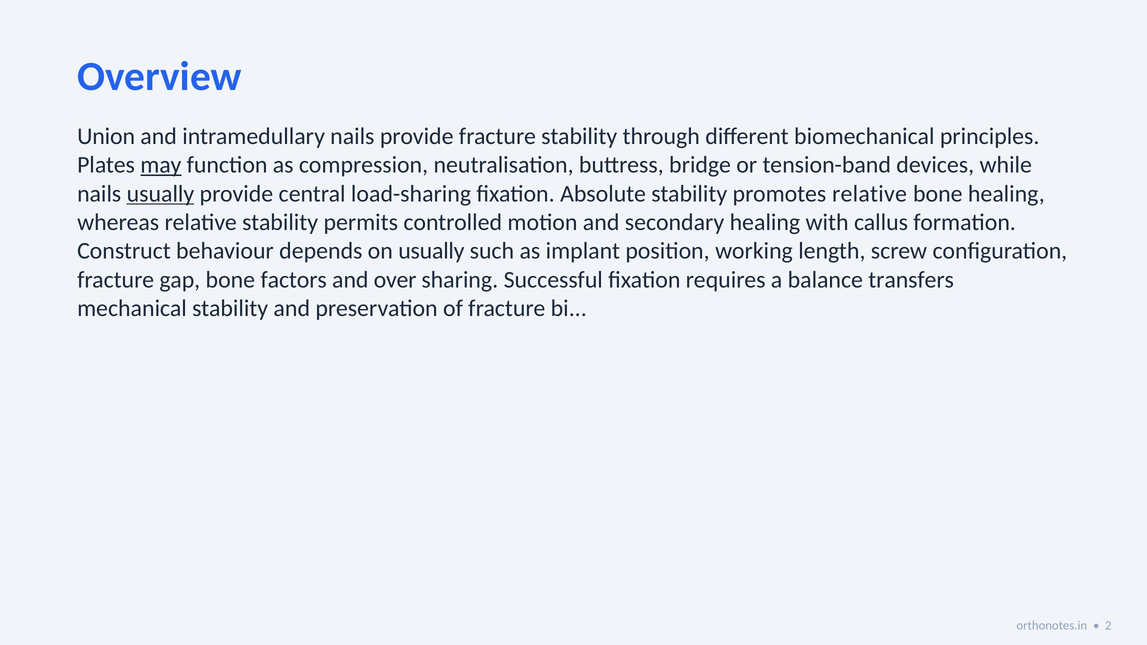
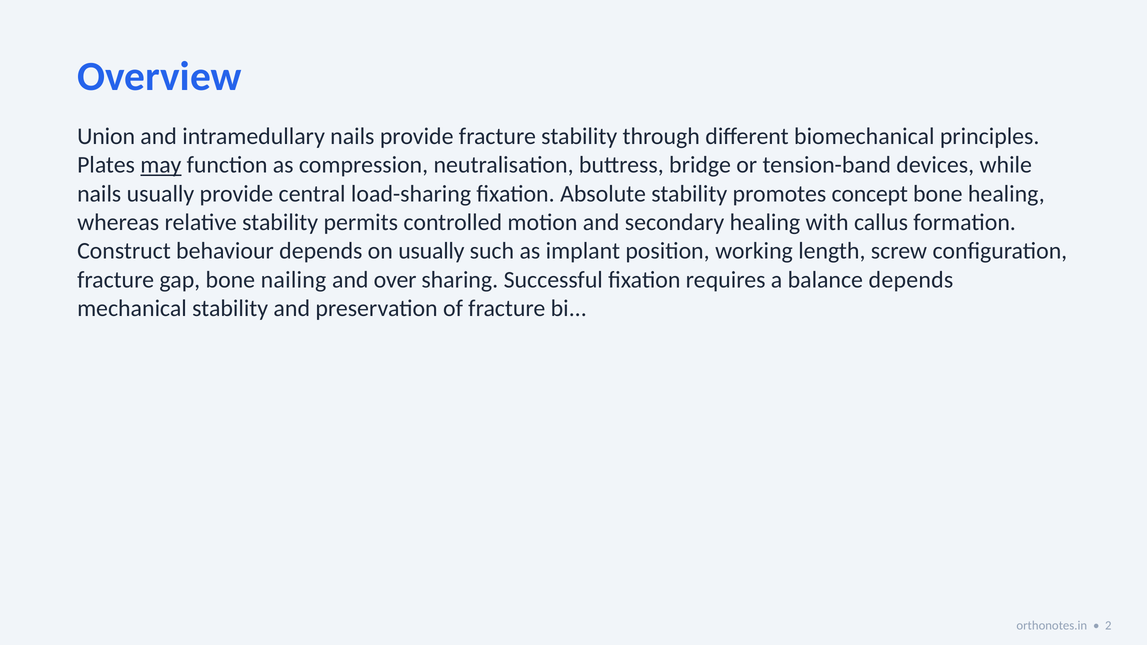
usually underline: present -> none (160, 194)
promotes relative: relative -> concept (870, 194)
factors: factors -> nailing (294, 280)
balance transfers: transfers -> depends (911, 280)
